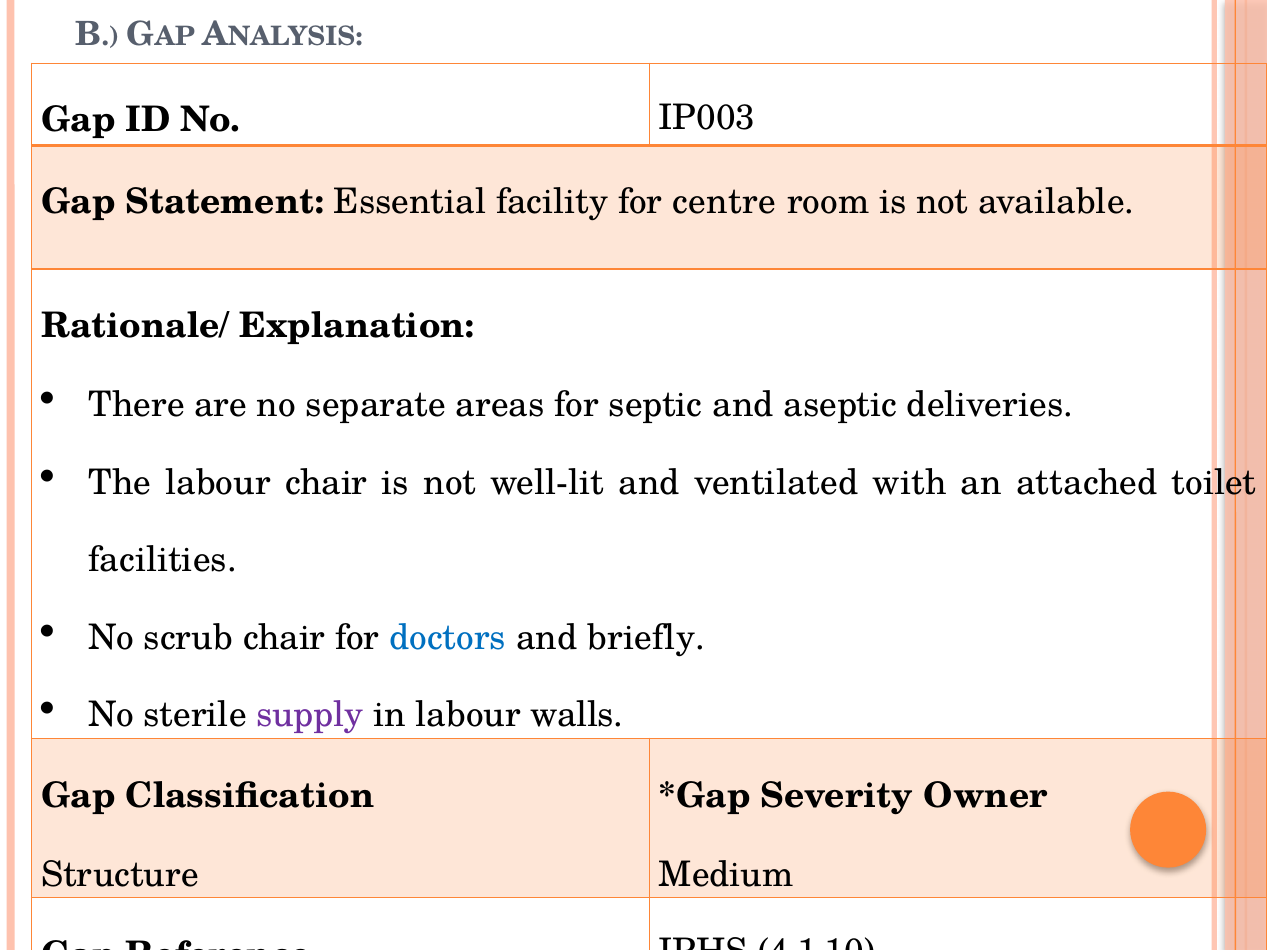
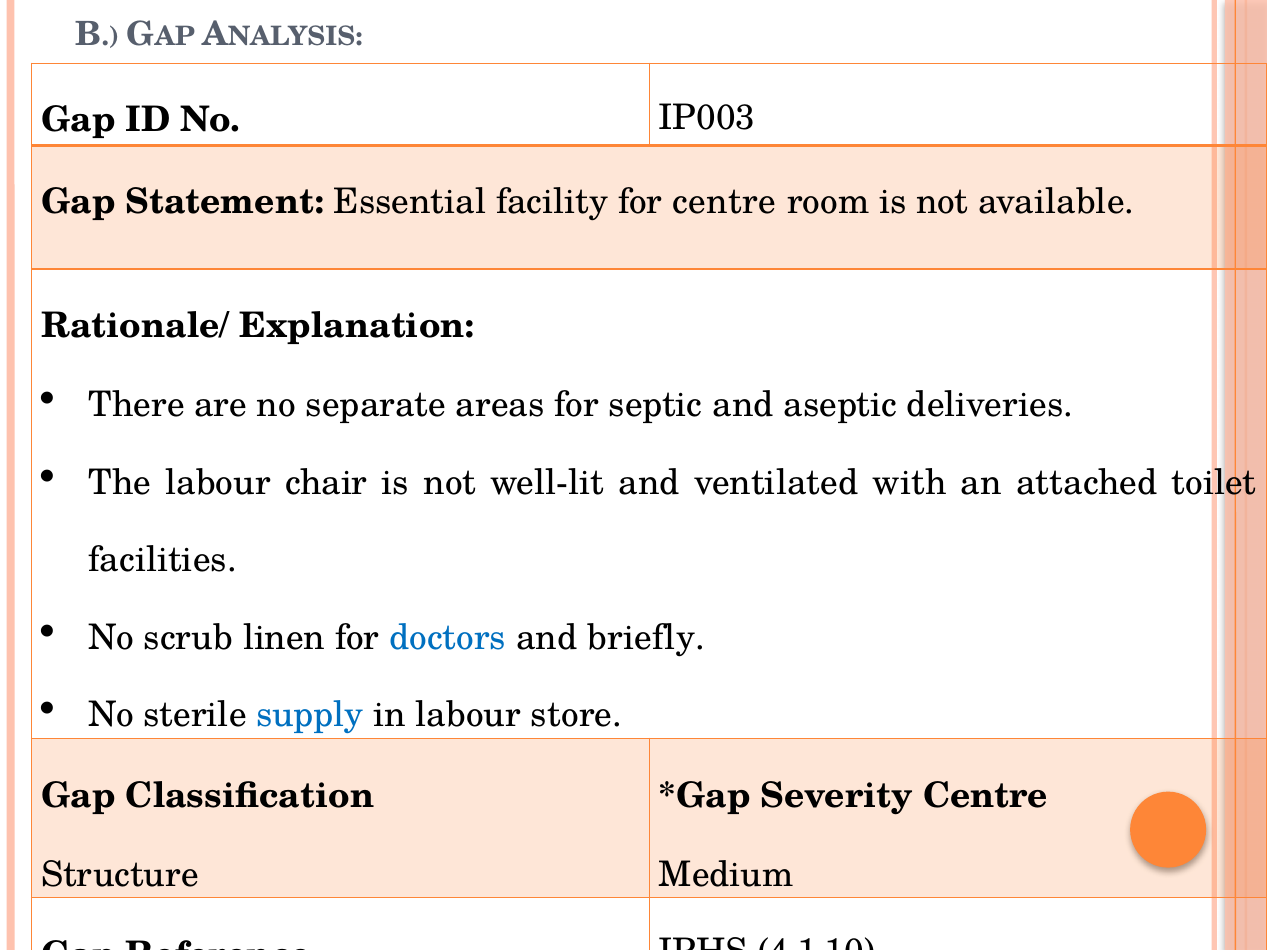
scrub chair: chair -> linen (284, 638)
supply colour: purple -> blue (310, 715)
walls: walls -> store (577, 715)
Severity Owner: Owner -> Centre (986, 796)
